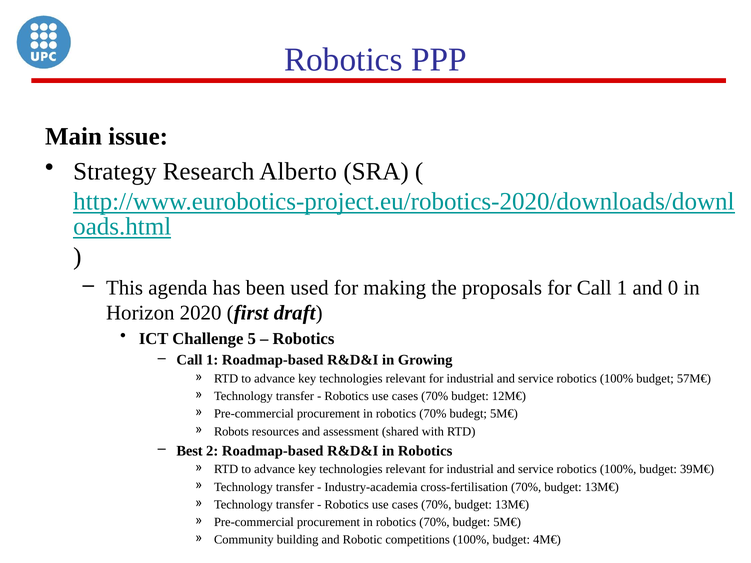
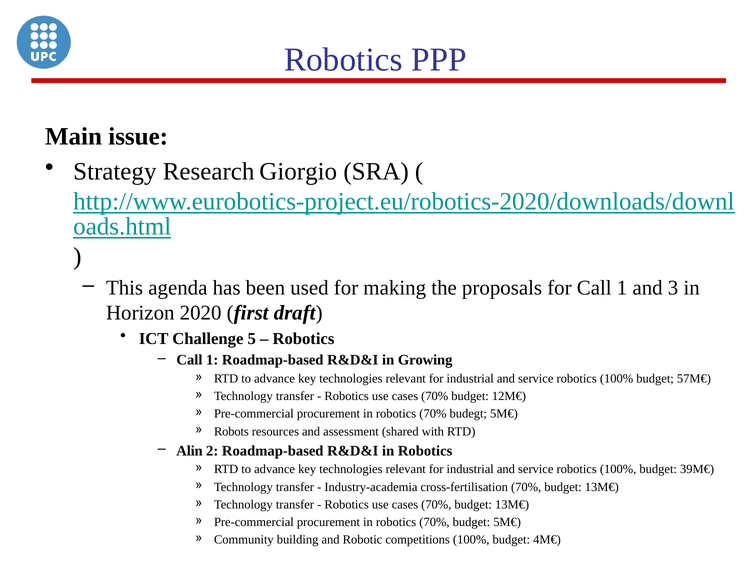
Alberto: Alberto -> Giorgio (298, 172)
0: 0 -> 3 (673, 288)
Best: Best -> Alin (190, 451)
